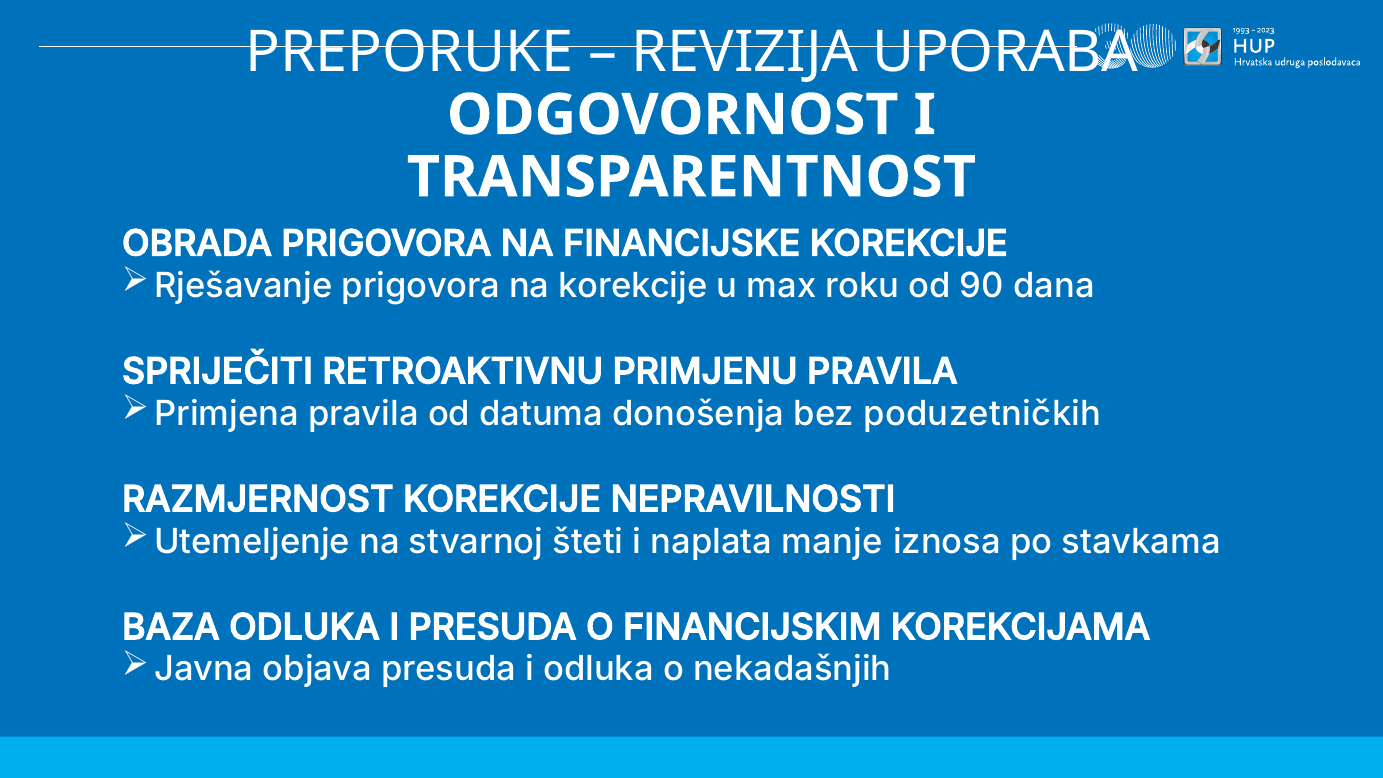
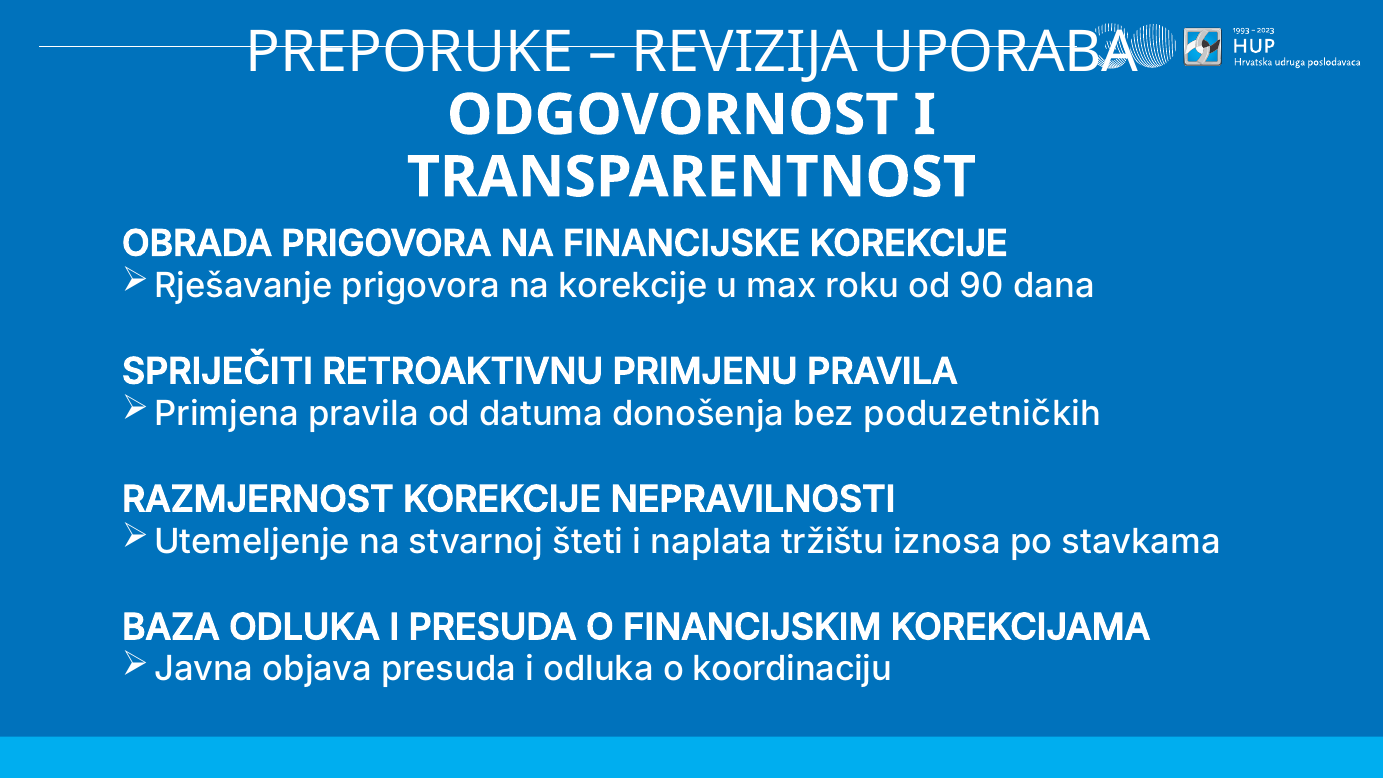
manje: manje -> tržištu (833, 542)
nekadašnjih: nekadašnjih -> koordinaciju (792, 669)
